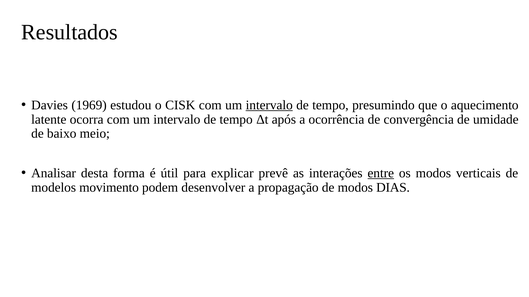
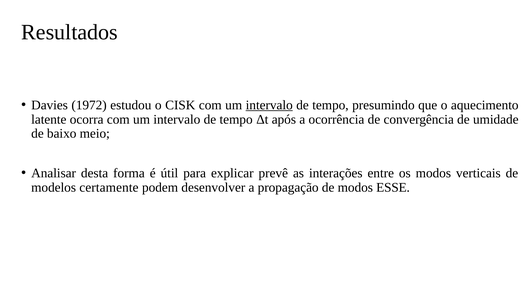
1969: 1969 -> 1972 (89, 105)
entre underline: present -> none (381, 173)
movimento: movimento -> certamente (109, 188)
DIAS: DIAS -> ESSE (393, 188)
